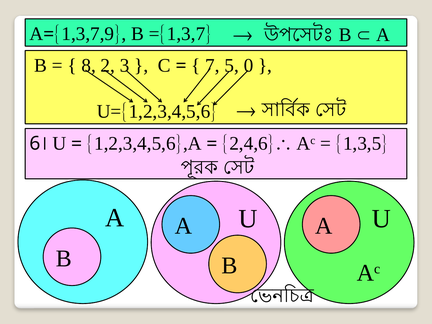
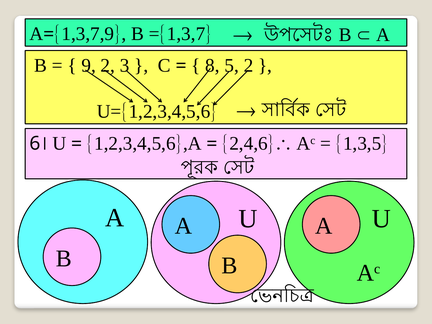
8: 8 -> 9 (89, 65)
7: 7 -> 8 (213, 65)
5 0: 0 -> 2 (248, 65)
